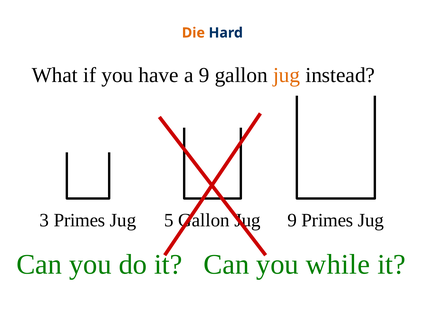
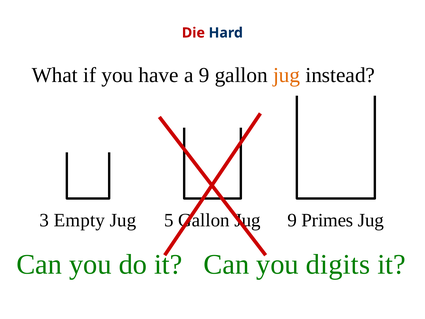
Die colour: orange -> red (193, 33)
3 Primes: Primes -> Empty (79, 220)
while: while -> digits (338, 264)
